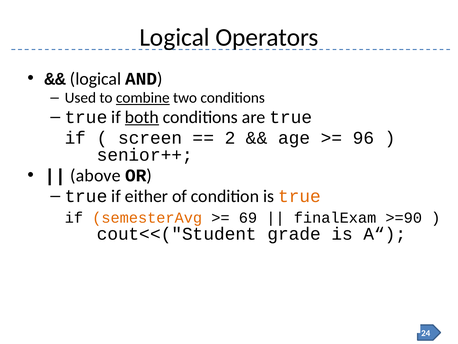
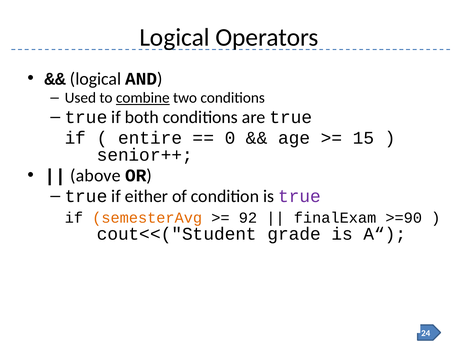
both underline: present -> none (142, 117)
screen: screen -> entire (150, 138)
2: 2 -> 0 (230, 138)
96: 96 -> 15 (363, 138)
true colour: orange -> purple (300, 196)
69: 69 -> 92 (248, 218)
